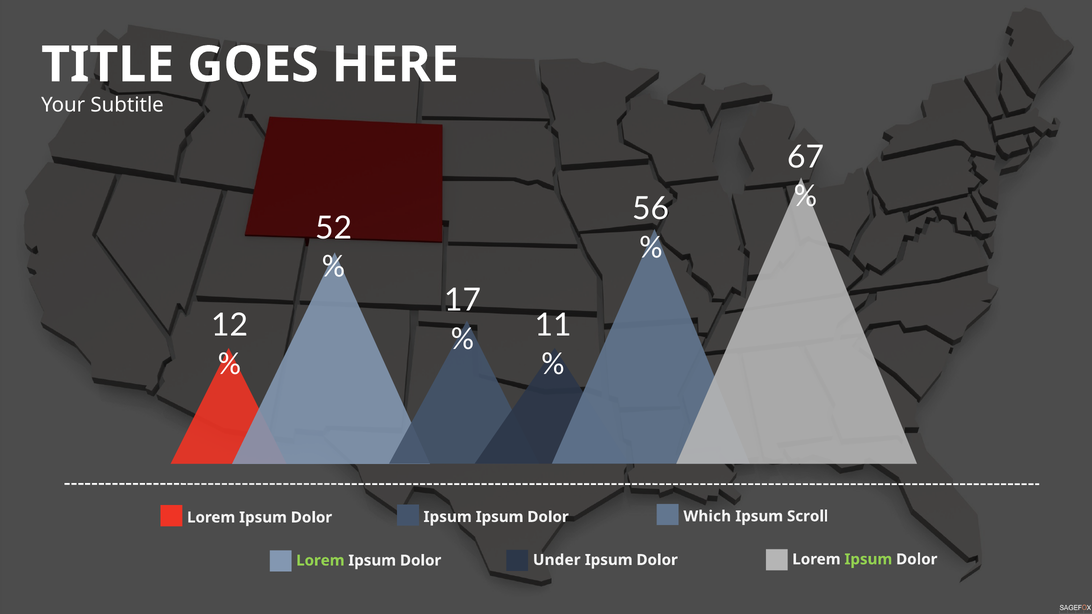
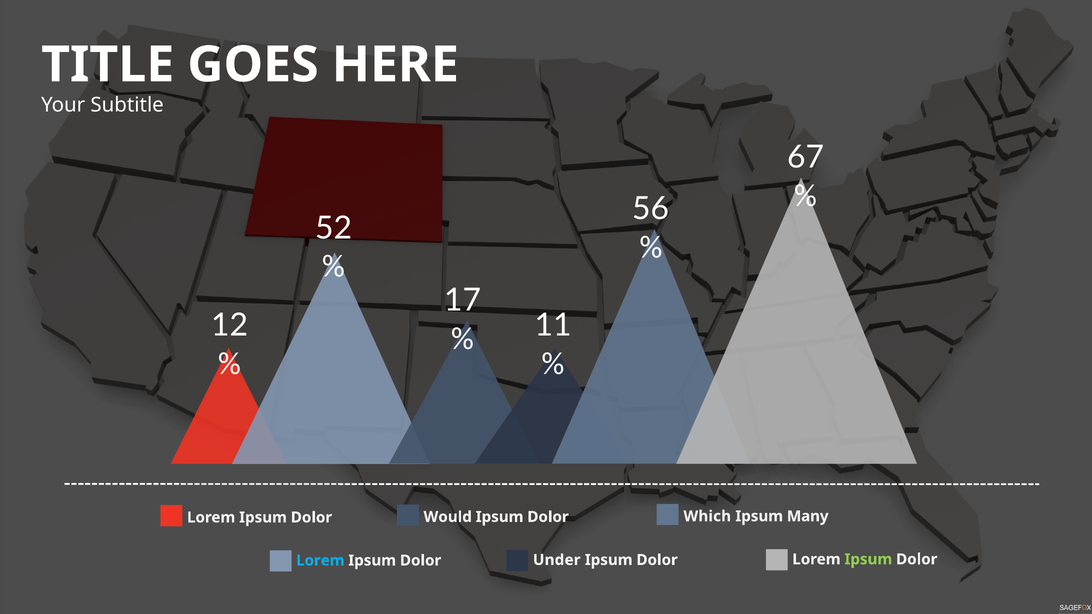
Scroll: Scroll -> Many (808, 516)
Ipsum: Ipsum -> Would (448, 517)
Lorem colour: light green -> light blue (320, 561)
